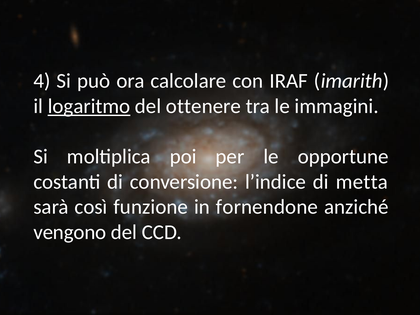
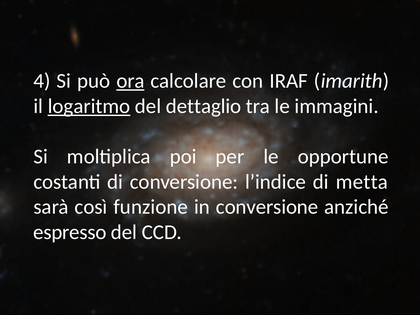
ora underline: none -> present (131, 81)
ottenere: ottenere -> dettaglio (204, 106)
in fornendone: fornendone -> conversione (267, 207)
vengono: vengono -> espresso (70, 232)
